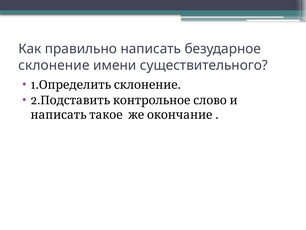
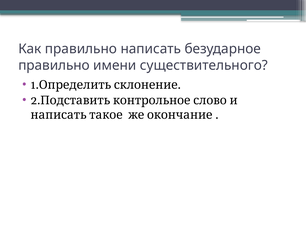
склонение: склонение -> правильно (54, 65)
